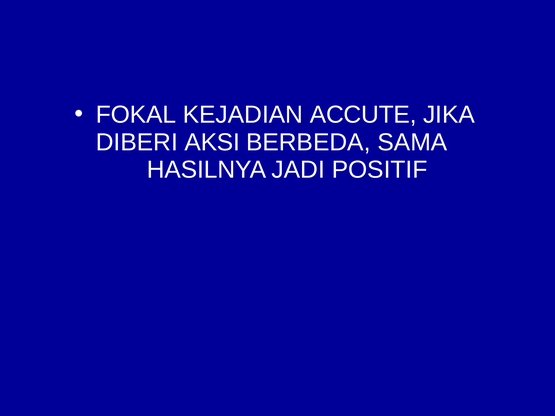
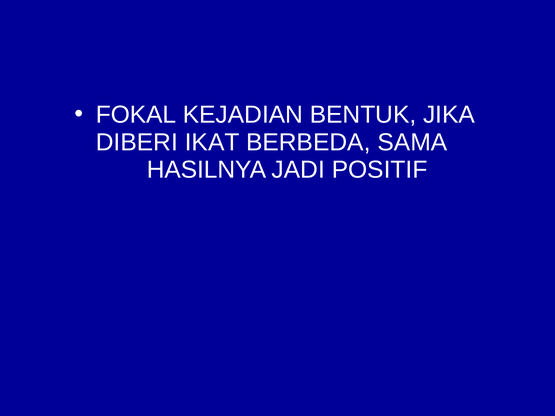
ACCUTE: ACCUTE -> BENTUK (363, 115)
AKSI: AKSI -> IKAT (212, 143)
